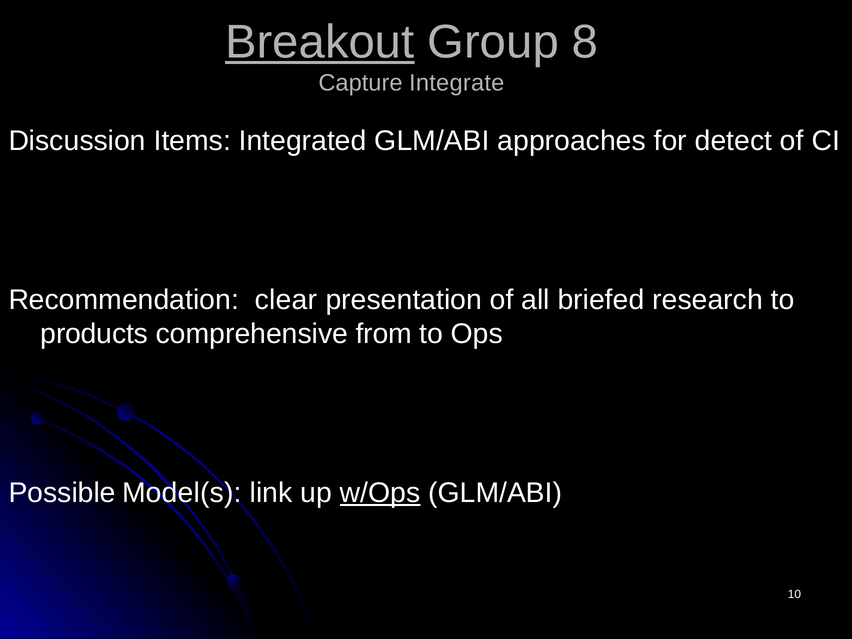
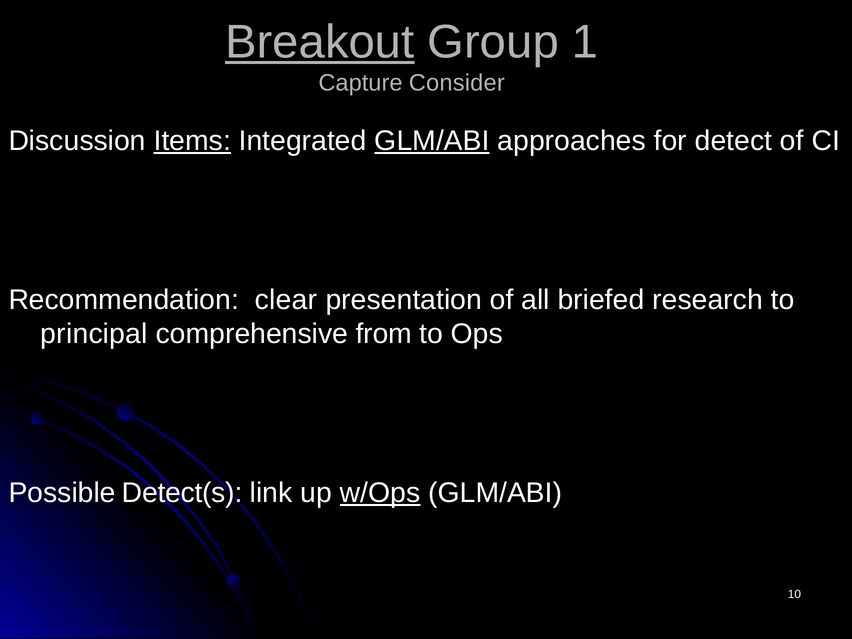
8: 8 -> 1 (585, 42)
Integrate: Integrate -> Consider (457, 83)
Items underline: none -> present (192, 141)
GLM/ABI underline: none -> present (432, 141)
products: products -> principal (94, 334)
Model(s: Model(s -> Detect(s (182, 493)
